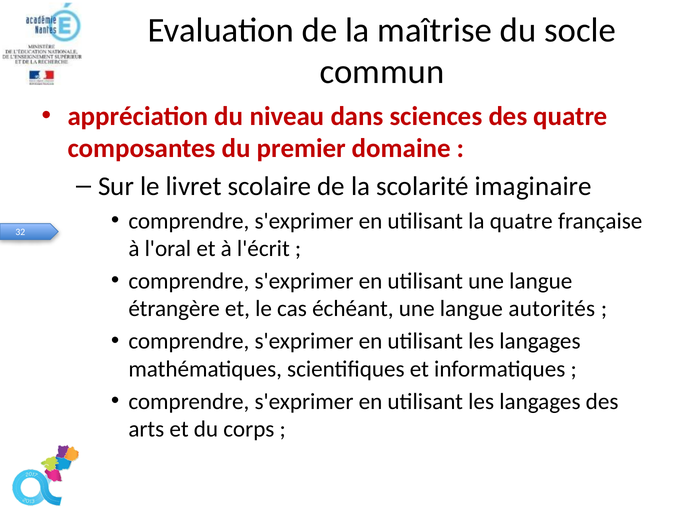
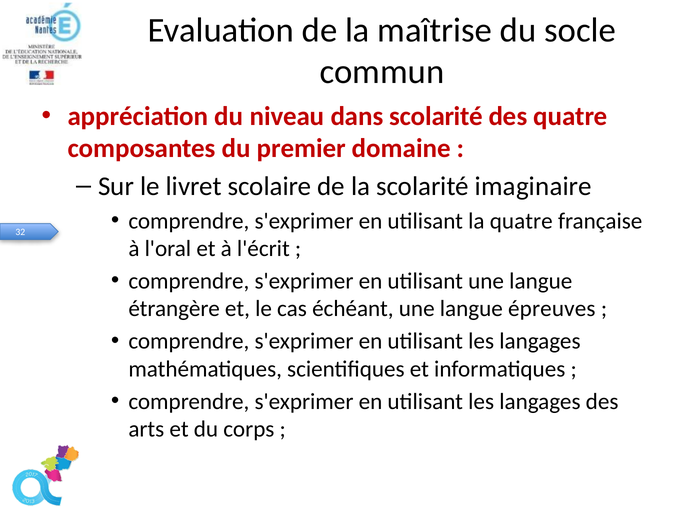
dans sciences: sciences -> scolarité (436, 116)
autorités: autorités -> épreuves (552, 309)
